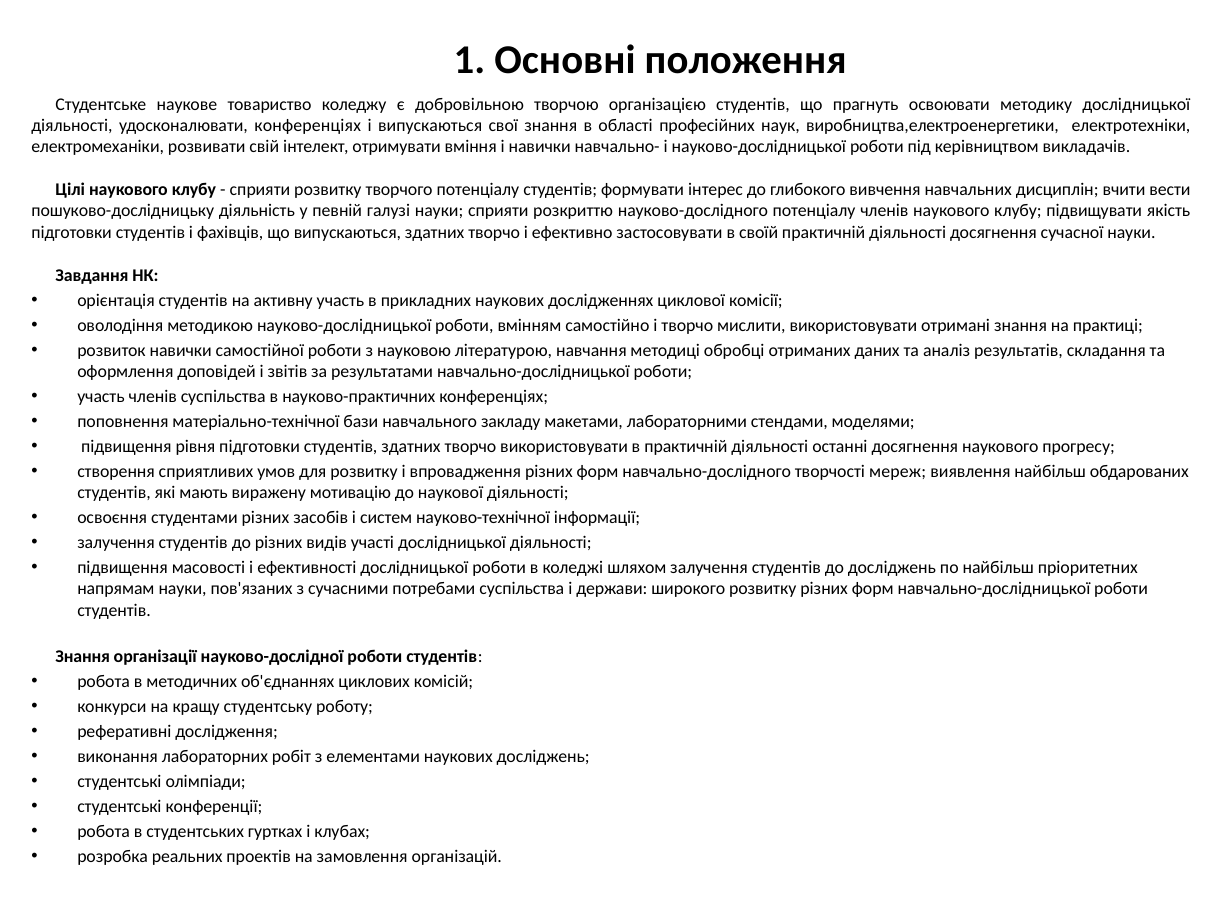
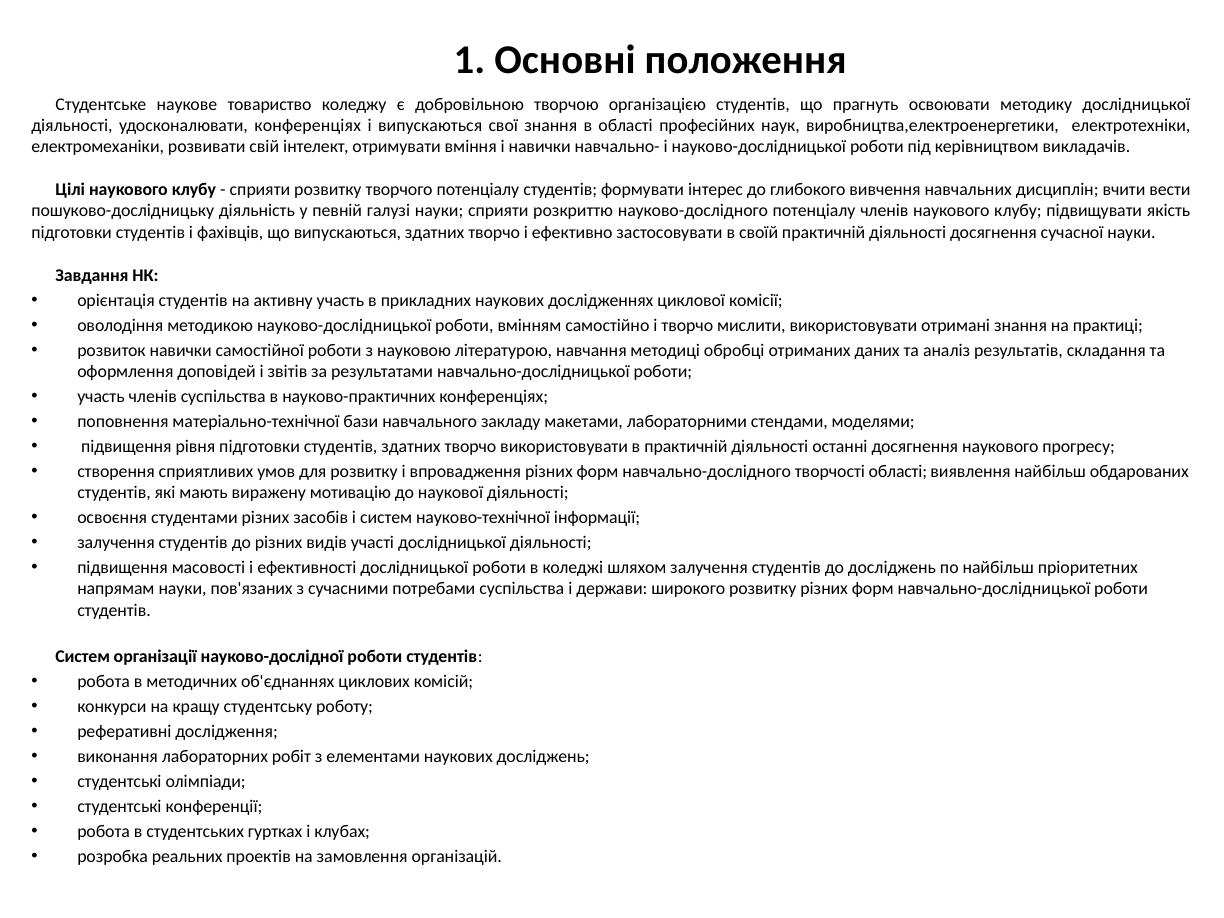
творчості мереж: мереж -> області (898, 471)
Знання: Знання -> Систем (83, 657)
